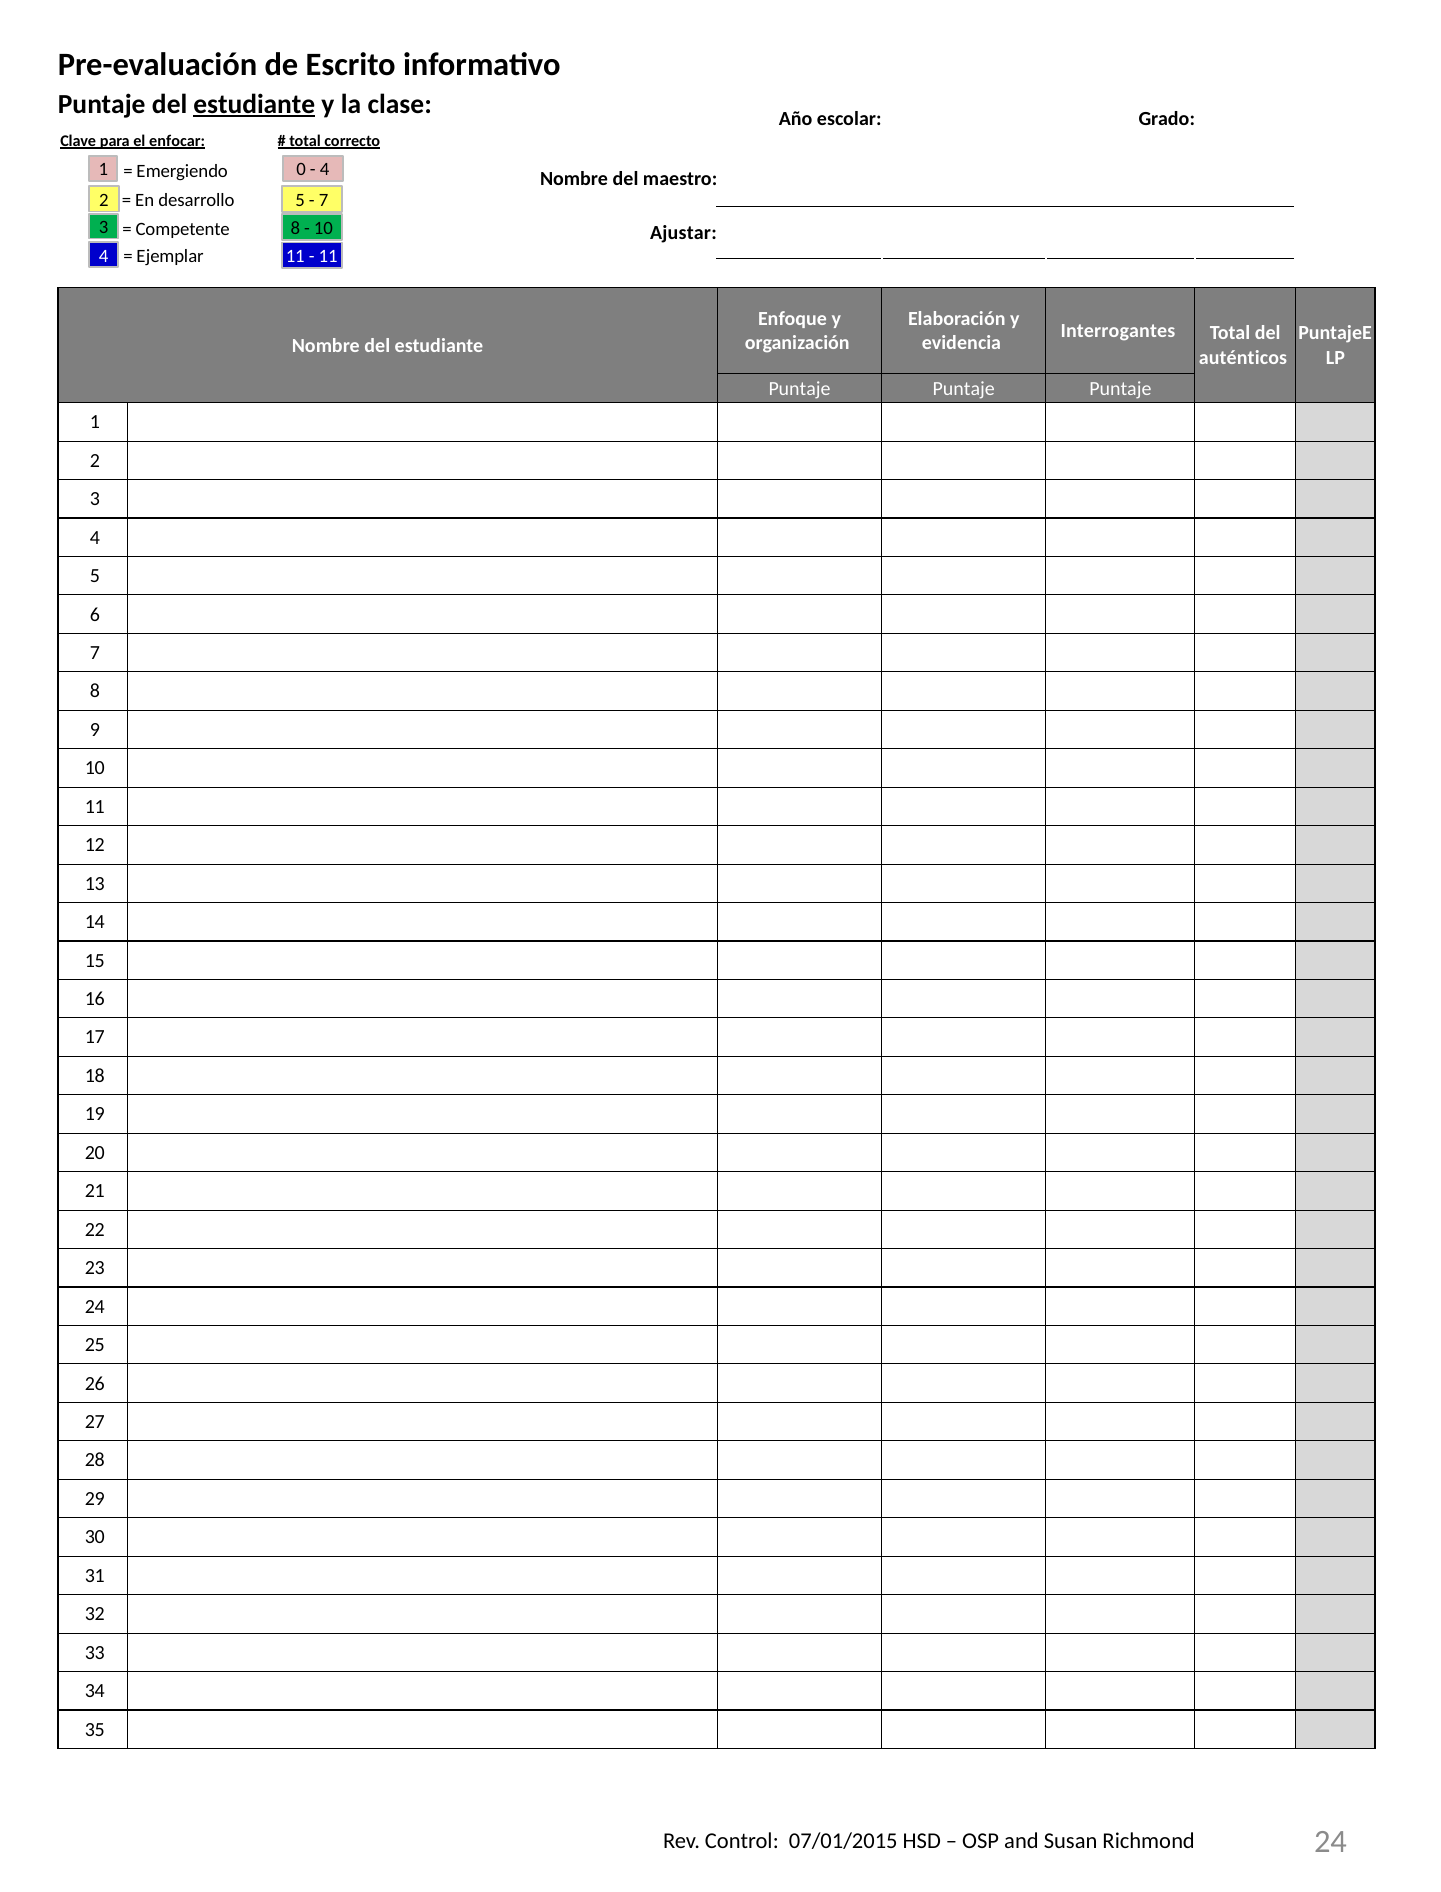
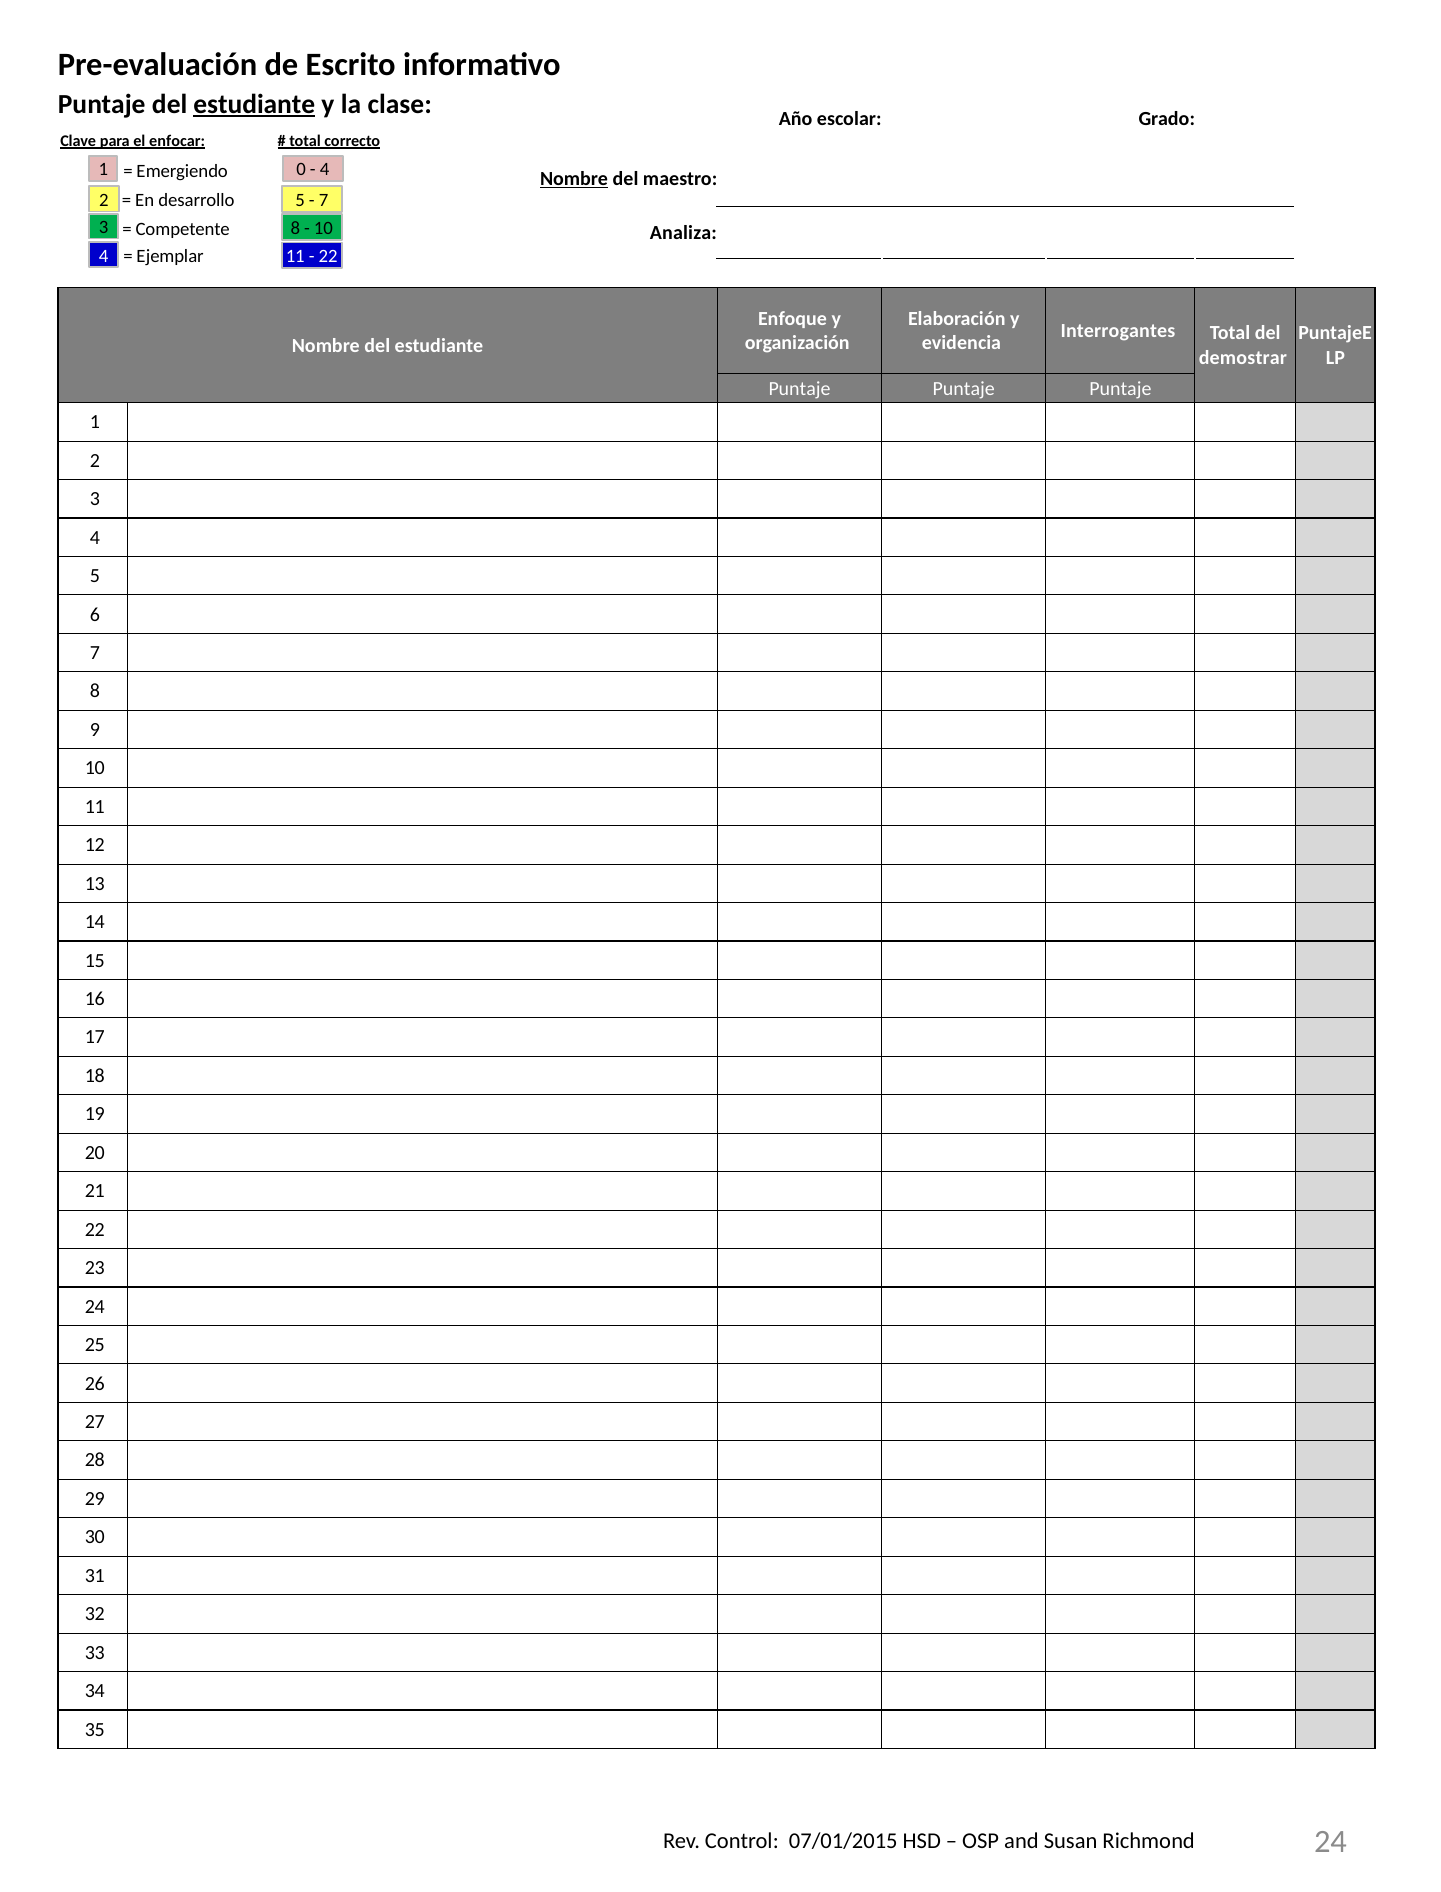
Nombre underline: none -> present (574, 179)
Ajustar: Ajustar -> Analiza (683, 233)
11: 11 -> 22 (328, 256)
auténticos: auténticos -> demostrar (1243, 358)
